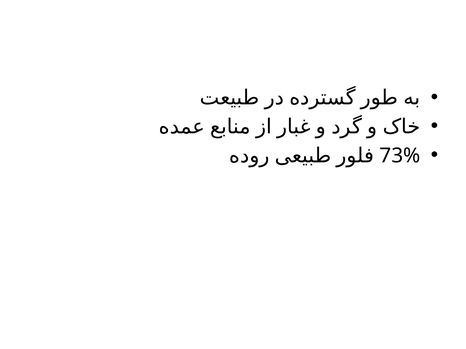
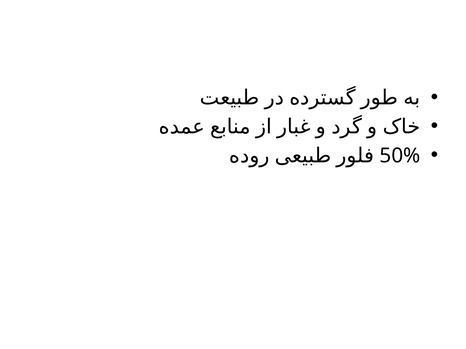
73%: 73% -> 50% (400, 156)
